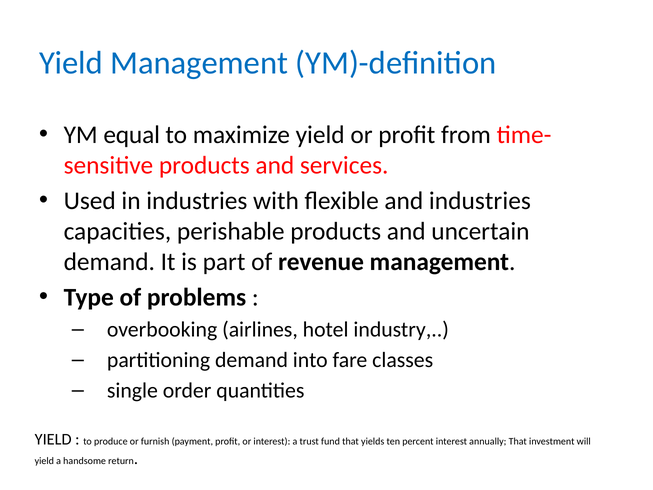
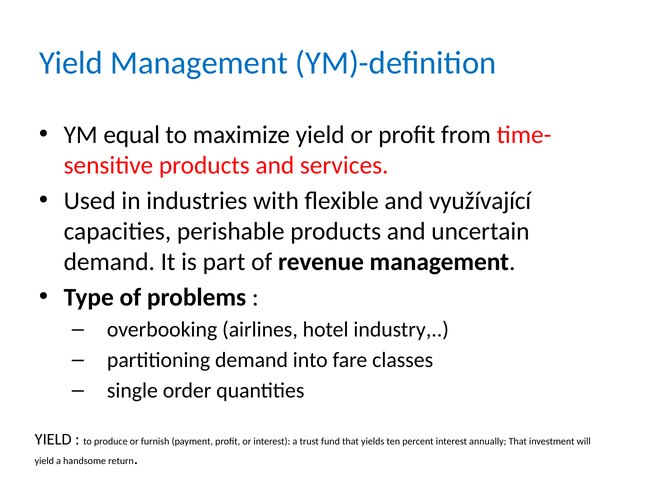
and industries: industries -> využívající (480, 201)
